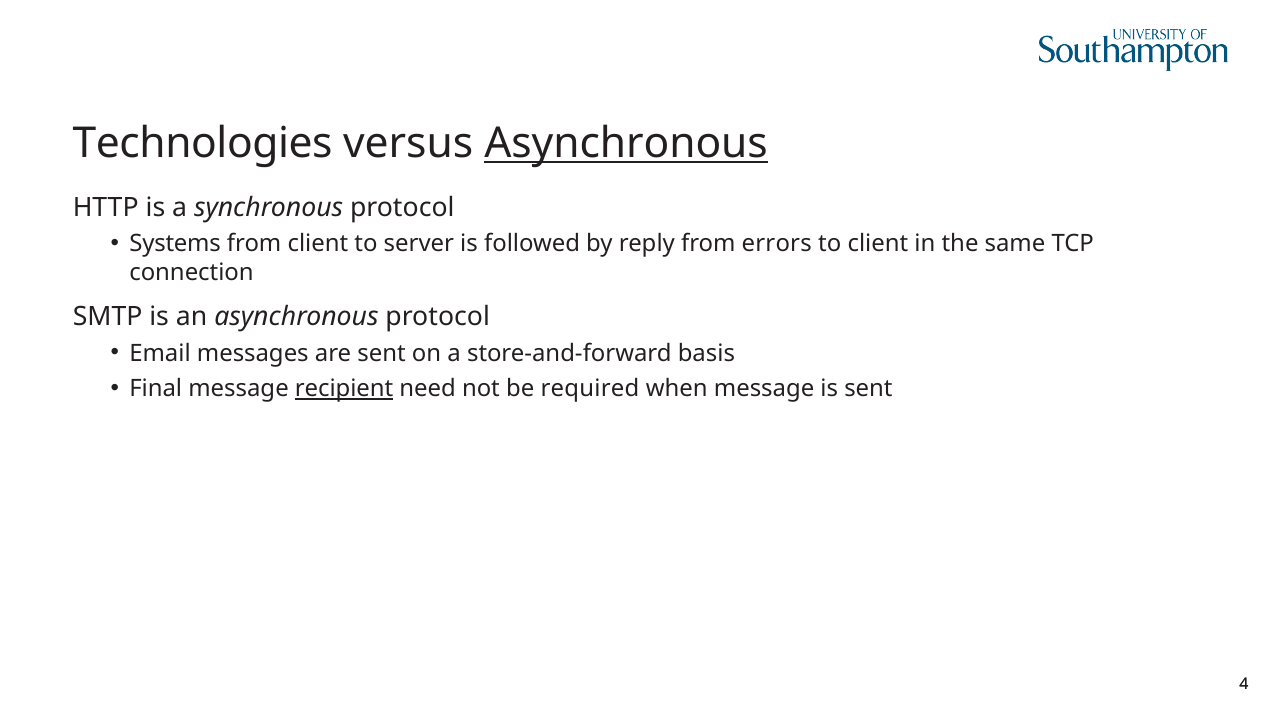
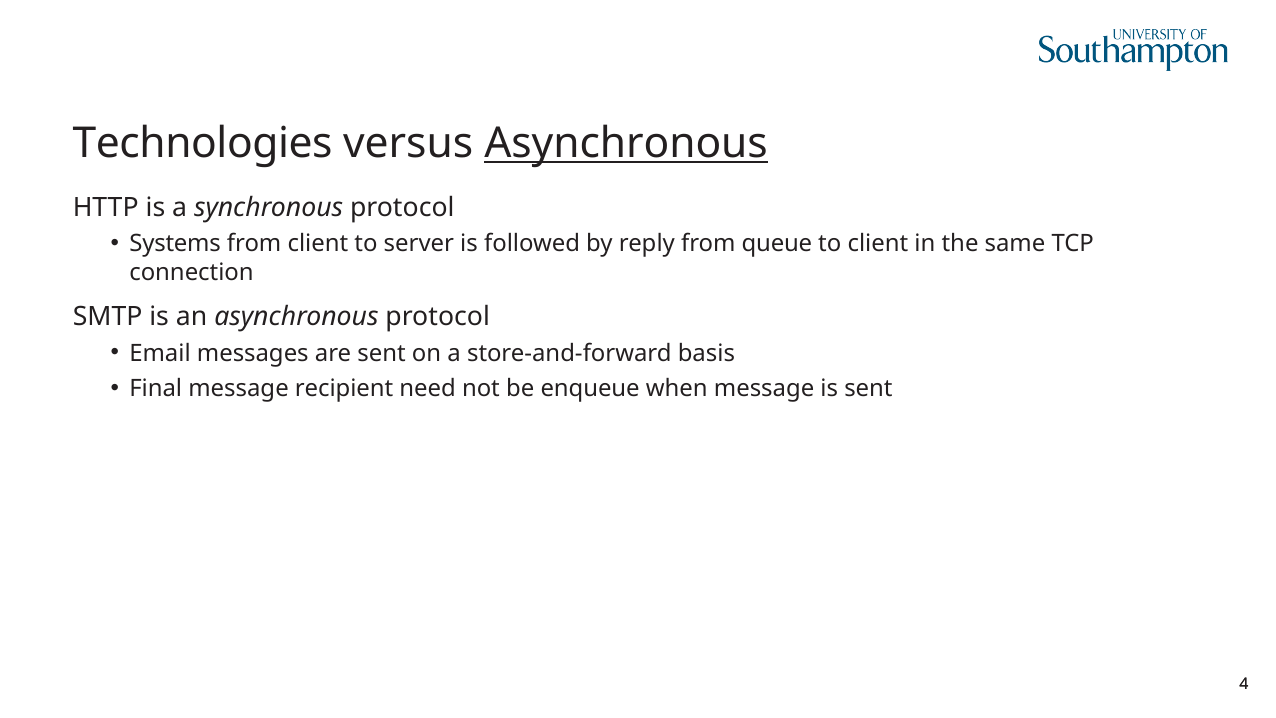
errors: errors -> queue (777, 244)
recipient underline: present -> none (344, 389)
required: required -> enqueue (590, 389)
